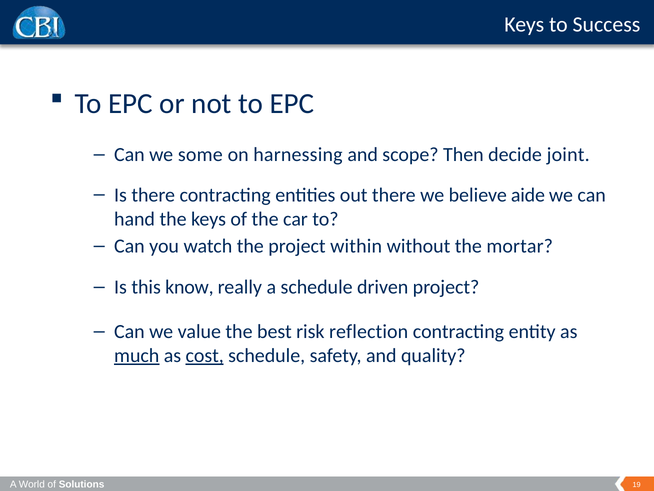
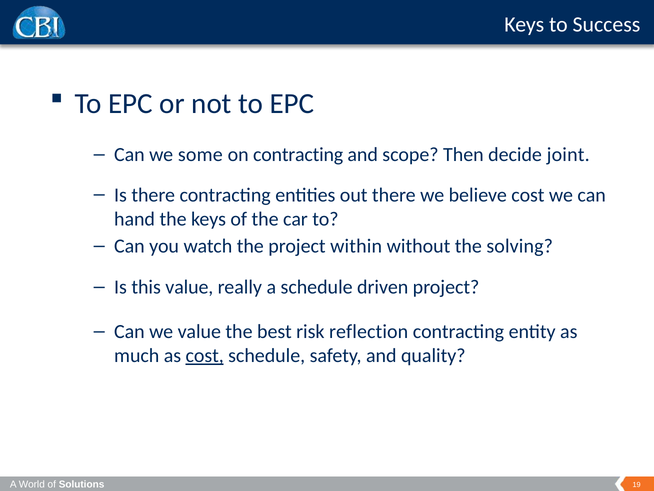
on harnessing: harnessing -> contracting (298, 155)
believe aide: aide -> cost (528, 195)
mortar: mortar -> solving (520, 246)
this know: know -> value (189, 287)
much underline: present -> none (137, 355)
